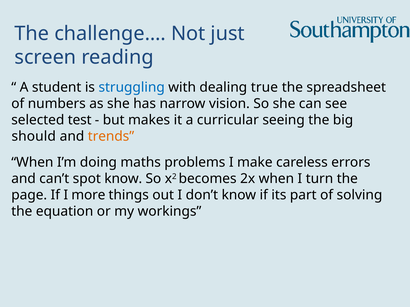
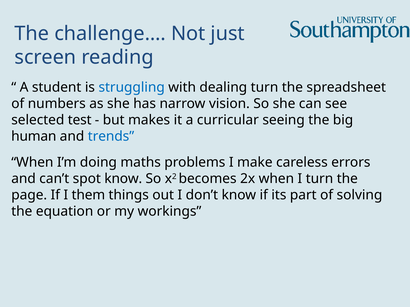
dealing true: true -> turn (264, 87)
should: should -> human (34, 137)
trends colour: orange -> blue (111, 137)
more: more -> them (88, 195)
